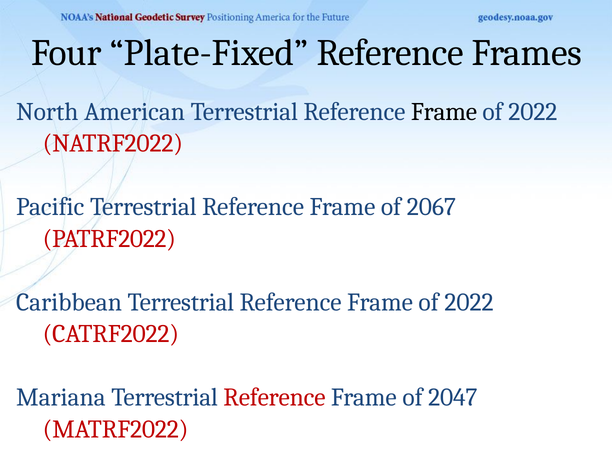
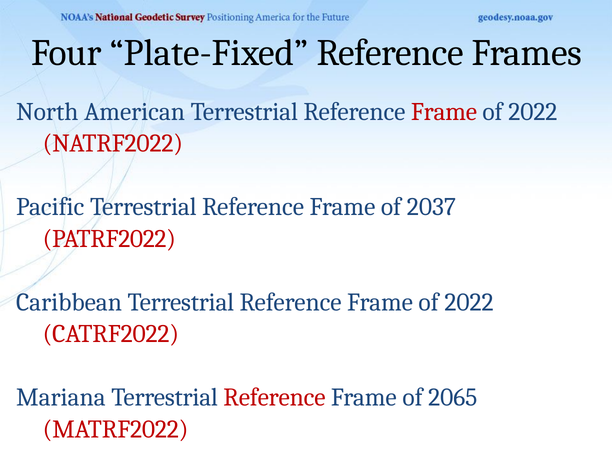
Frame colour: black -> red (444, 112)
2067: 2067 -> 2037 (431, 207)
2047: 2047 -> 2065 (453, 397)
